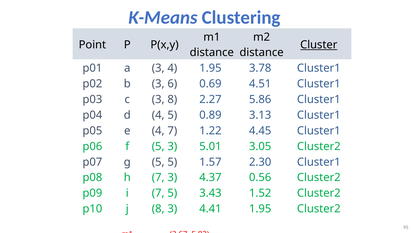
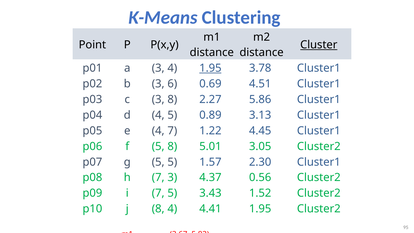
1.95 underline: none -> present (210, 68)
5 3: 3 -> 8 (172, 146)
8 3: 3 -> 4 (172, 209)
